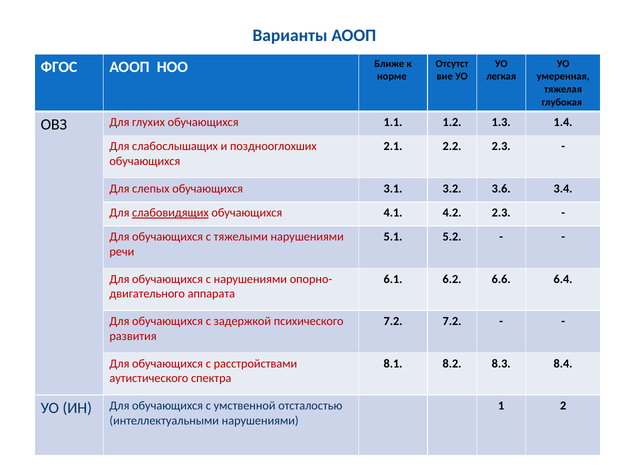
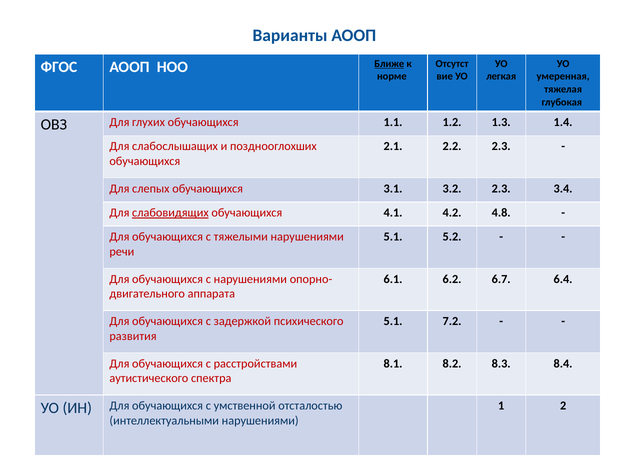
Ближе underline: none -> present (389, 64)
3.2 3.6: 3.6 -> 2.3 (501, 188)
4.2 2.3: 2.3 -> 4.8 (501, 213)
6.6: 6.6 -> 6.7 (501, 279)
7.2: 7.2 -> 5.1 (393, 321)
